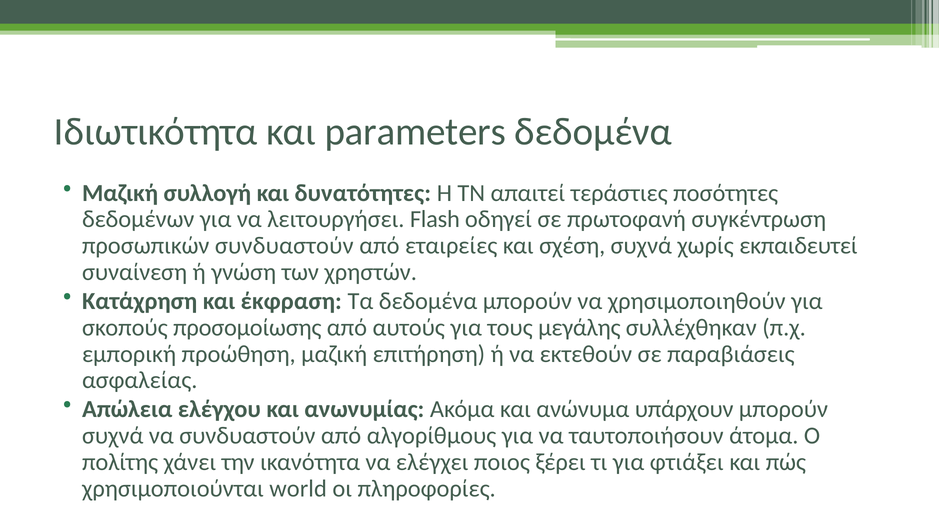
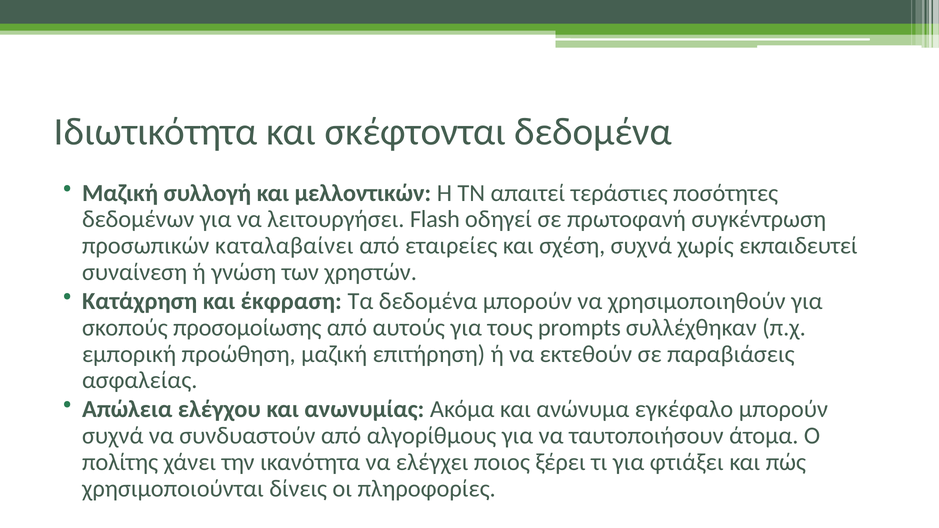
parameters: parameters -> σκέφτονται (415, 132)
δυνατότητες: δυνατότητες -> μελλοντικών (363, 193)
προσωπικών συνδυαστούν: συνδυαστούν -> καταλαβαίνει (284, 246)
μεγάλης: μεγάλης -> prompts (579, 328)
υπάρχουν: υπάρχουν -> εγκέφαλο (684, 410)
world: world -> δίνεις (298, 489)
